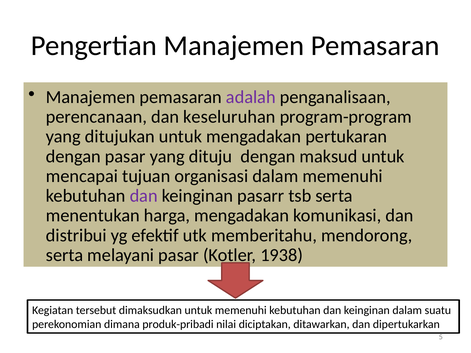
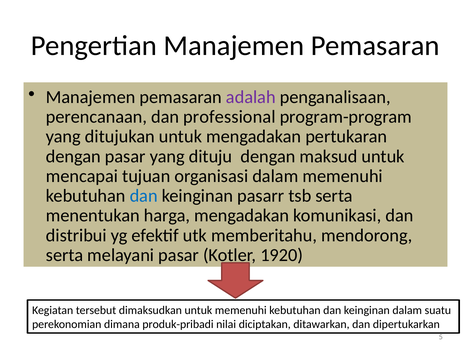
keseluruhan: keseluruhan -> professional (229, 117)
dan colour: purple -> blue (144, 196)
1938: 1938 -> 1920 (282, 255)
